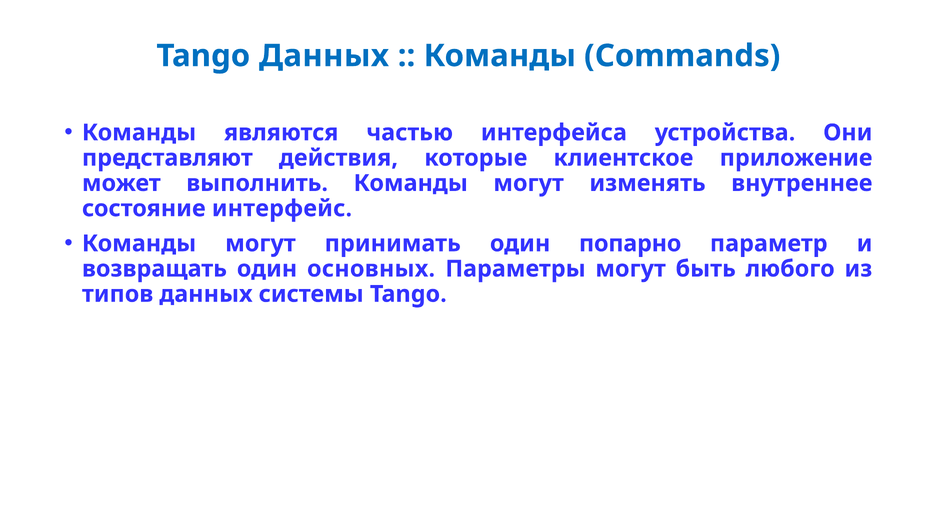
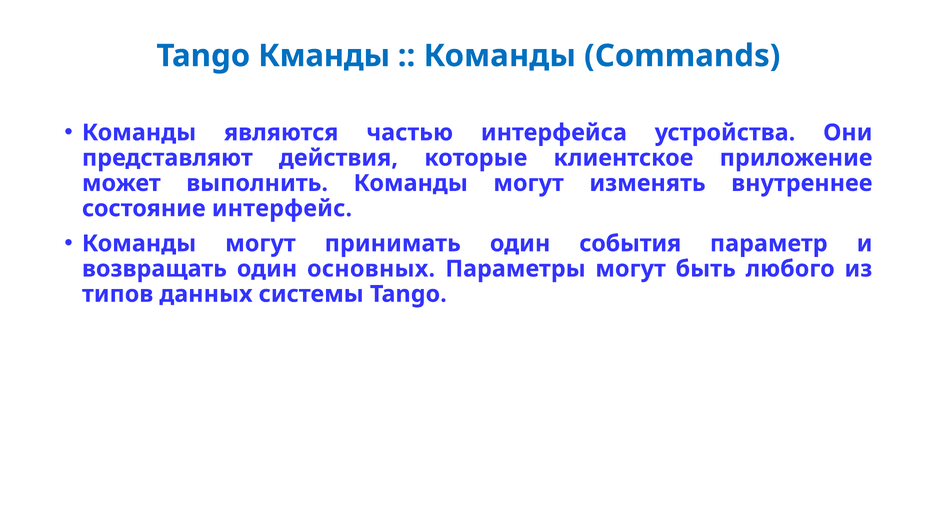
Tango Данных: Данных -> Кманды (324, 56)
попарно: попарно -> события (630, 244)
